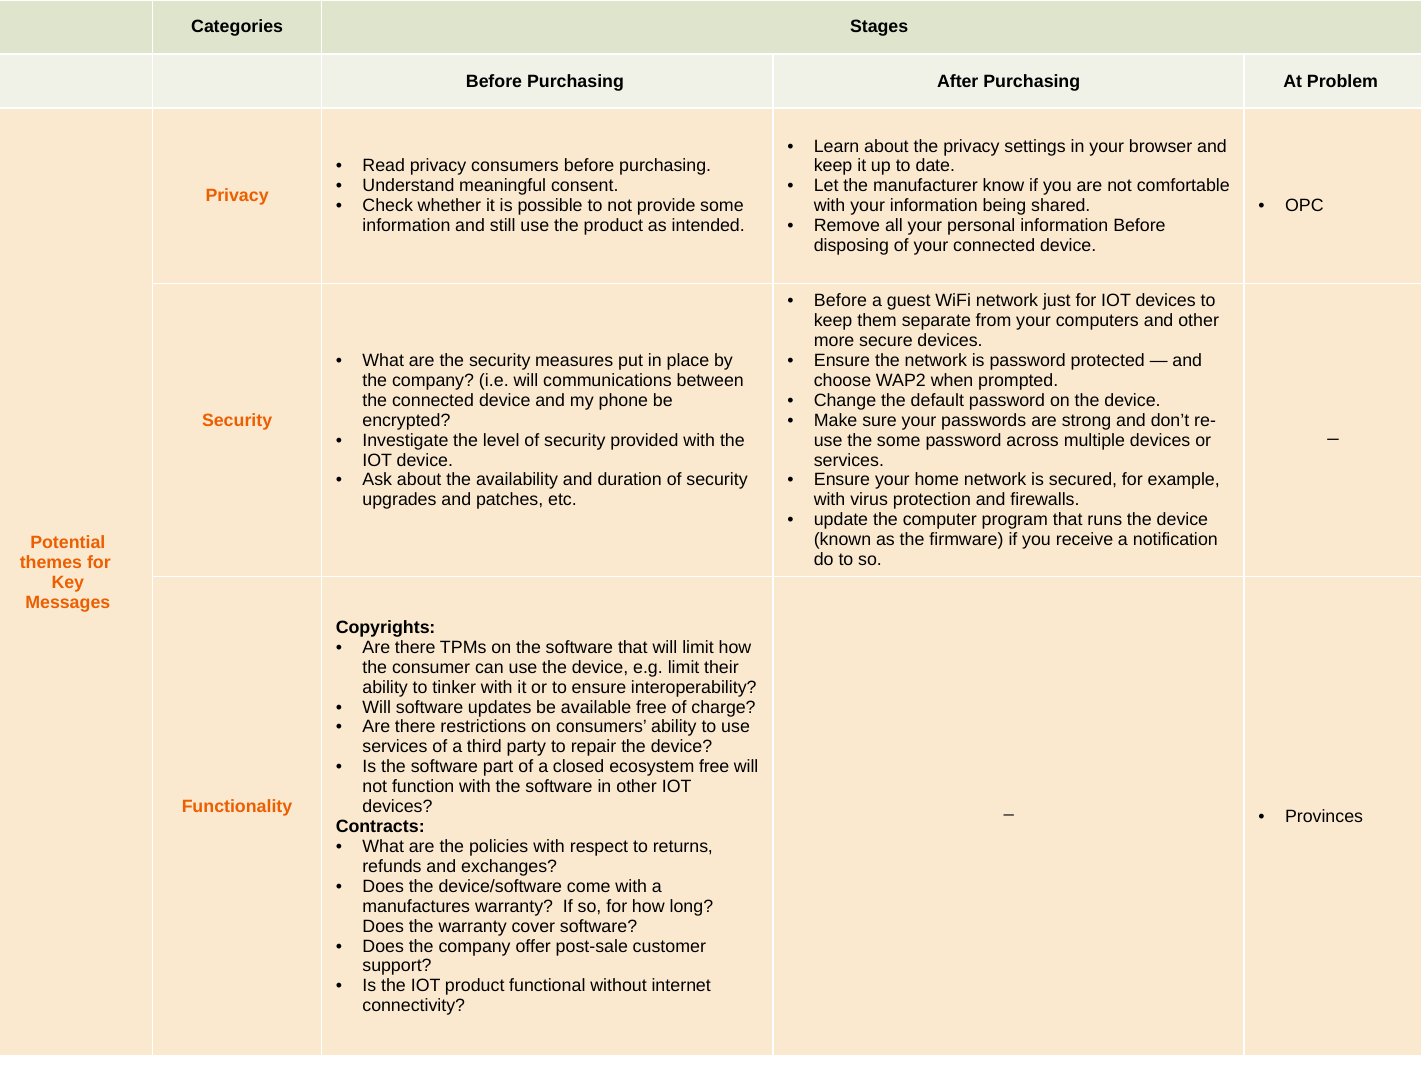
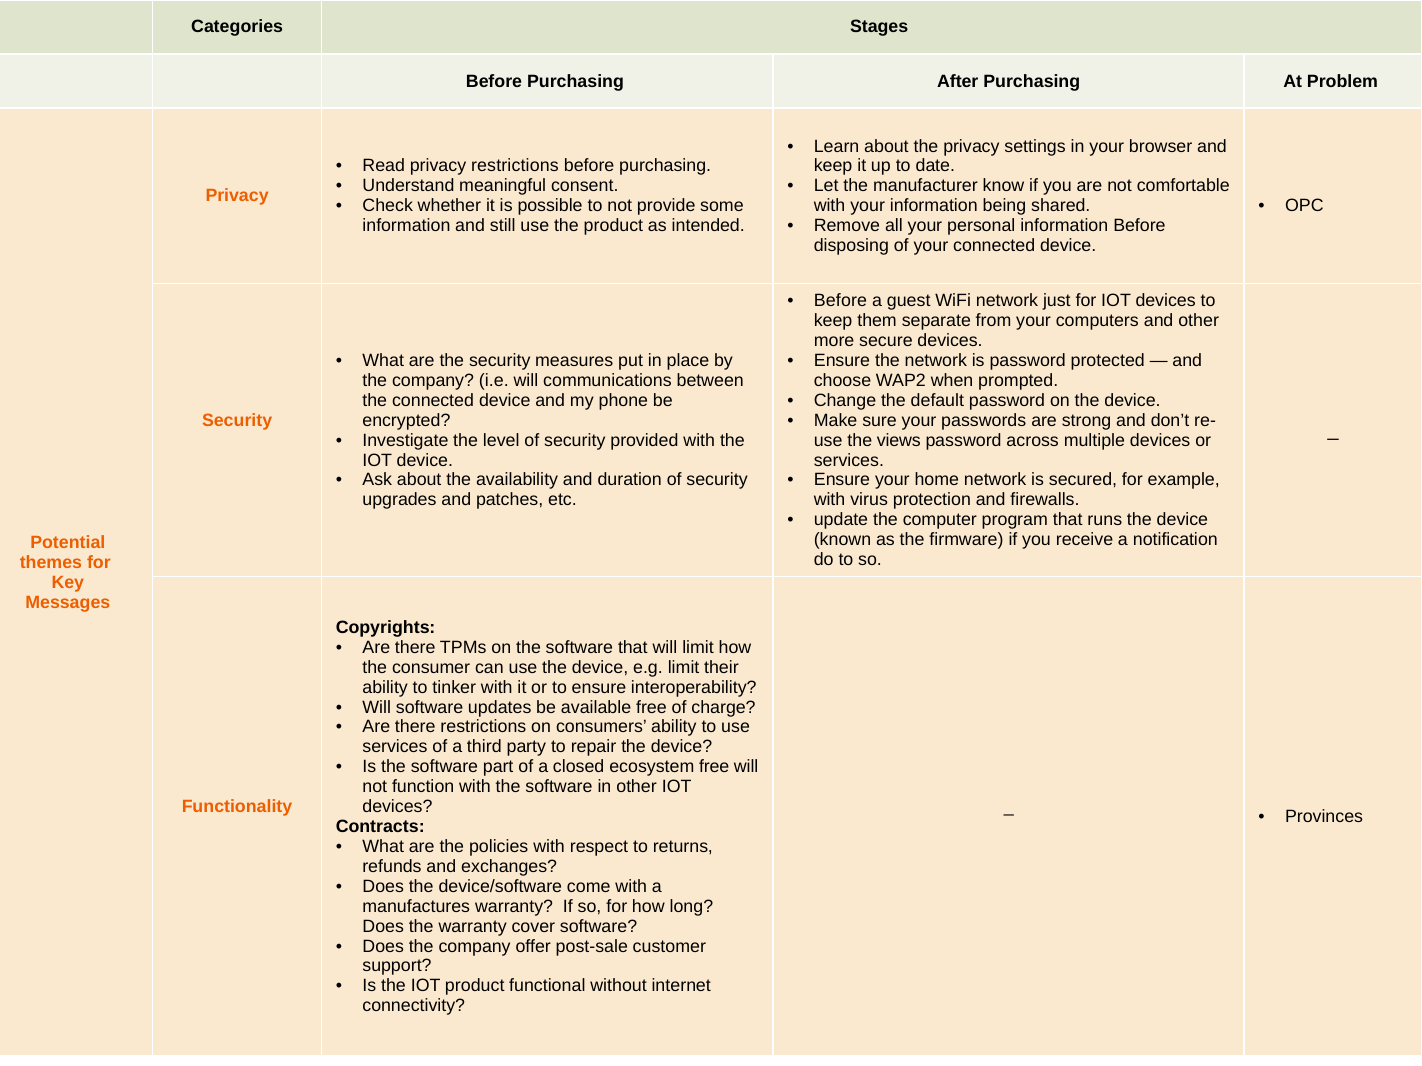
privacy consumers: consumers -> restrictions (515, 166)
the some: some -> views (899, 440)
